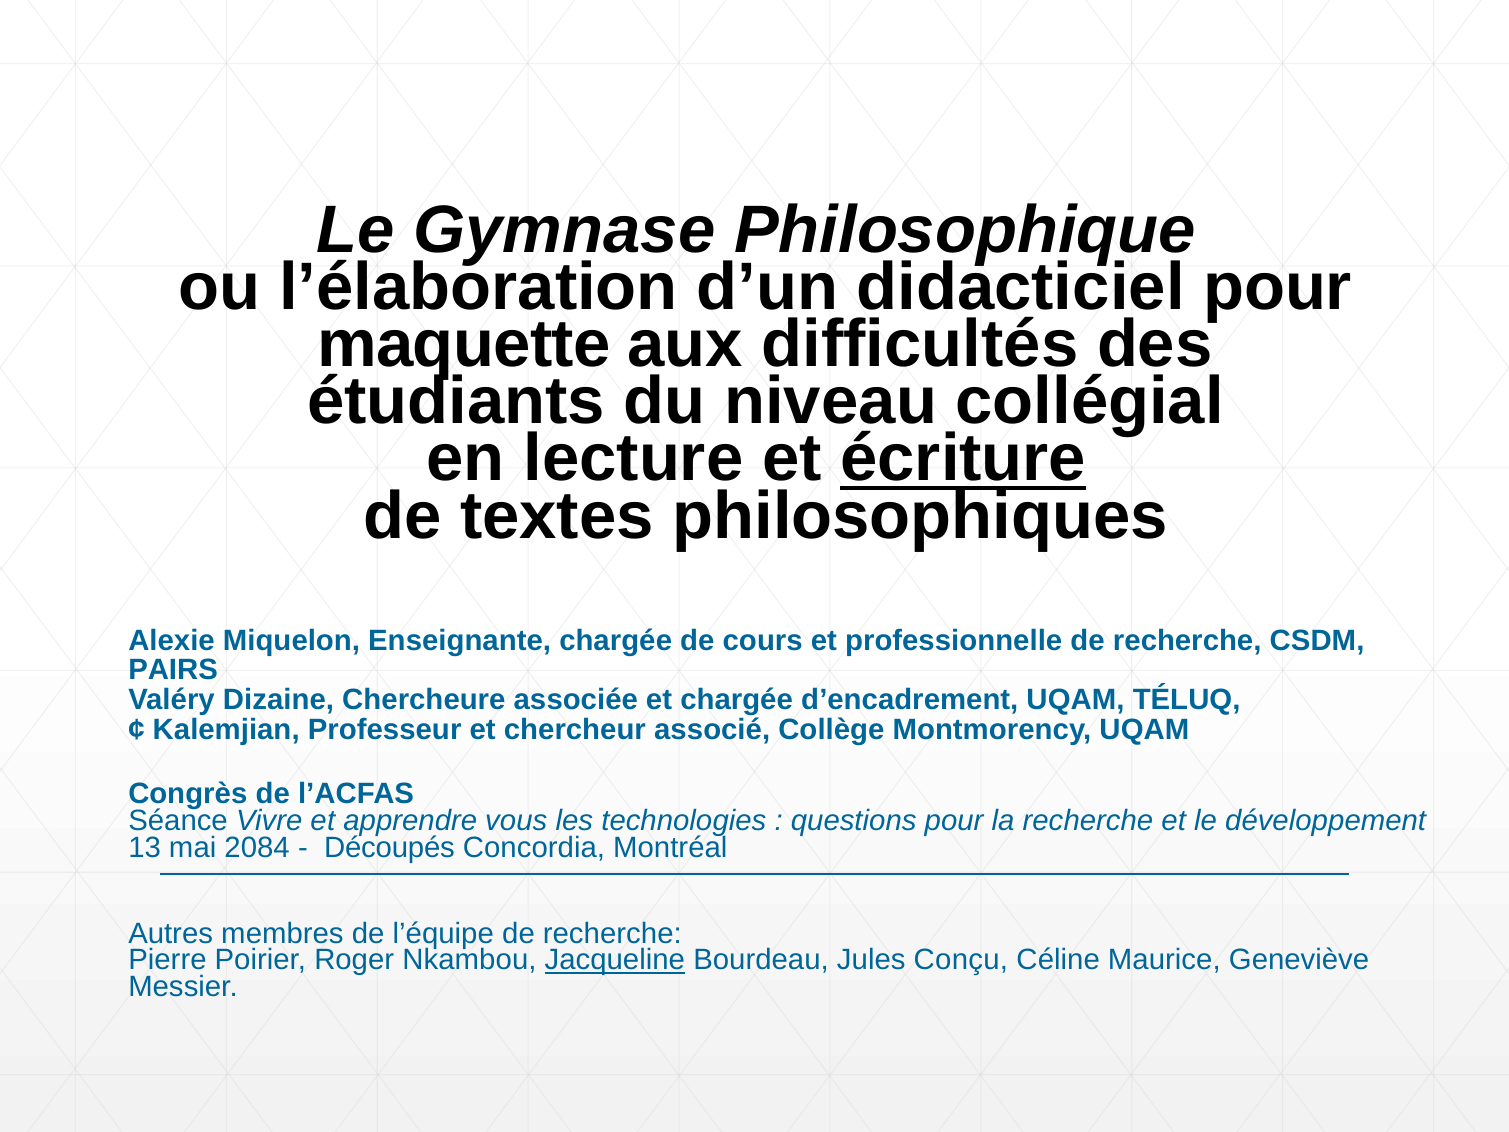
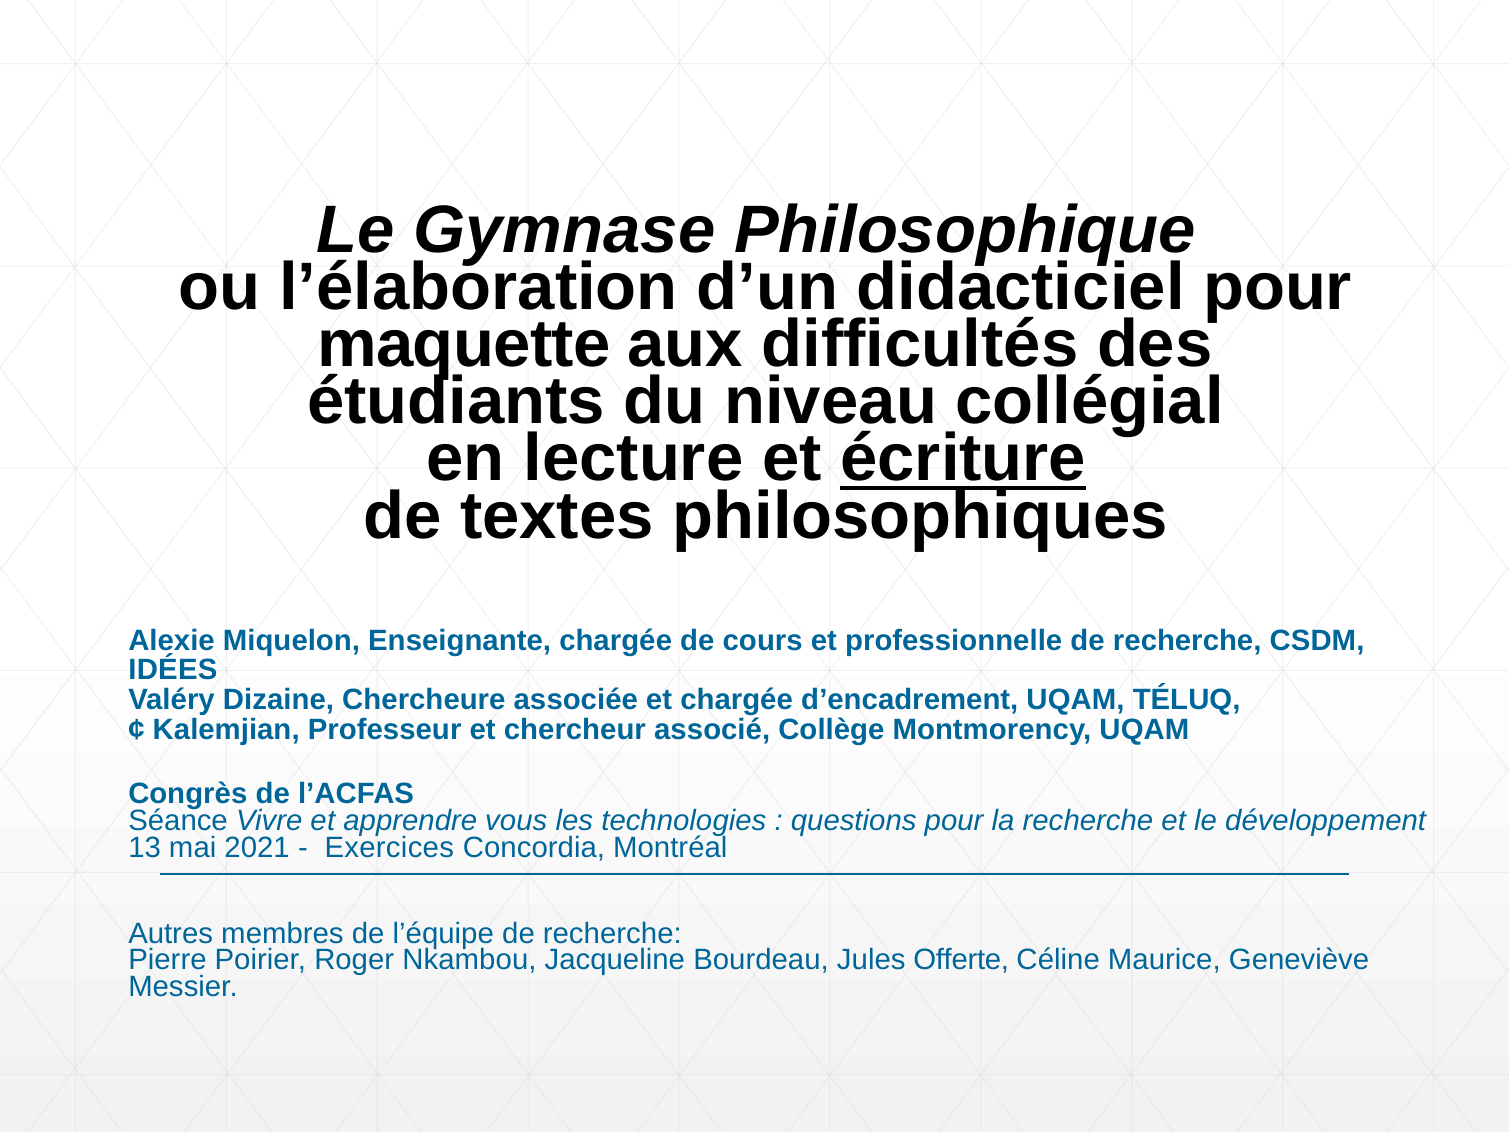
PAIRS: PAIRS -> IDÉES (173, 670)
2084: 2084 -> 2021 (257, 847)
Découpés: Découpés -> Exercices (389, 847)
Jacqueline underline: present -> none (615, 960)
Conçu: Conçu -> Offerte (961, 960)
